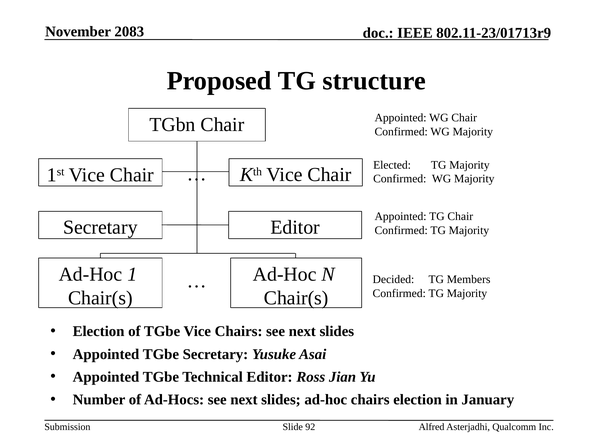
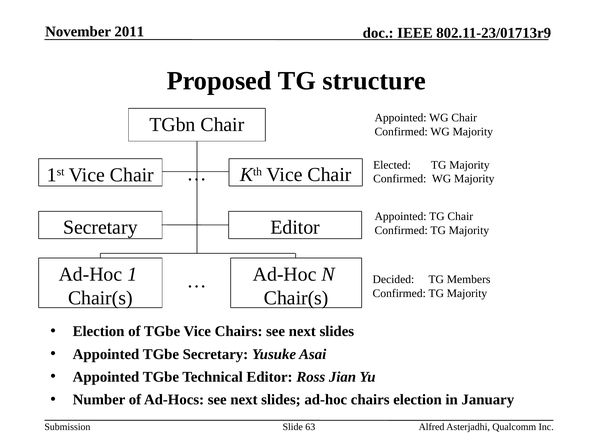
2083: 2083 -> 2011 (129, 31)
92: 92 -> 63 (310, 427)
